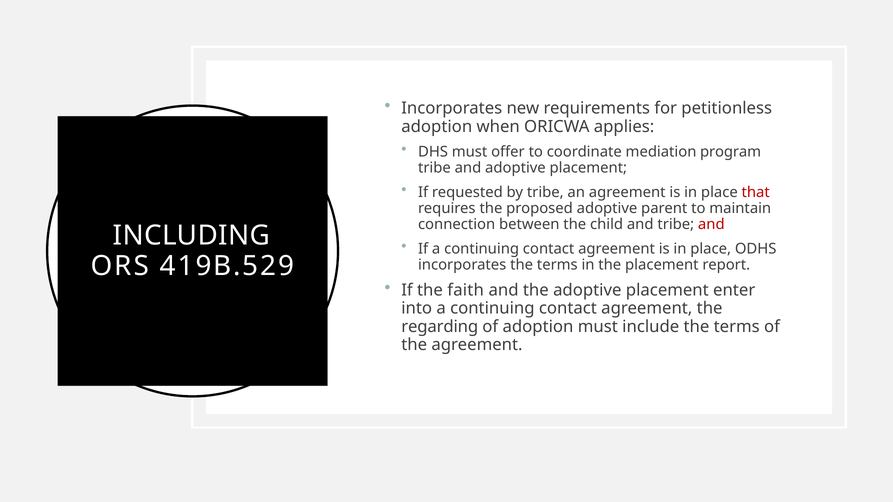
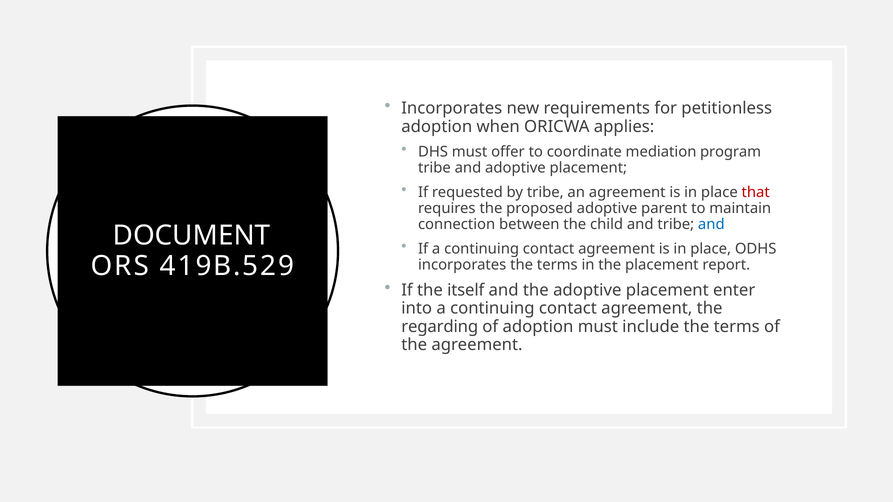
and colour: red -> blue (711, 224)
INCLUDING: INCLUDING -> DOCUMENT (192, 236)
faith: faith -> itself (466, 291)
